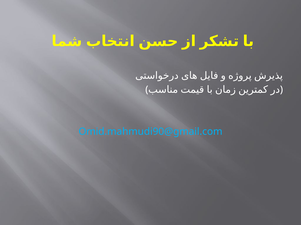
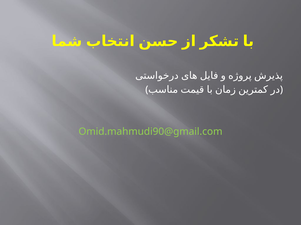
Omid.mahmudi90@gmail.com colour: light blue -> light green (150, 132)
